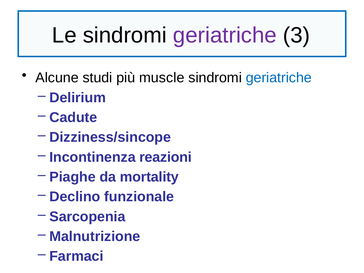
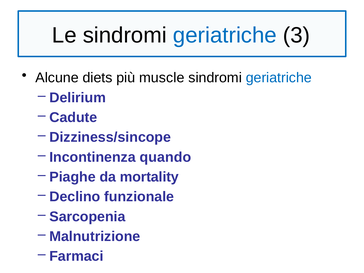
geriatriche colour: purple -> blue (225, 35)
studi: studi -> diets (97, 78)
reazioni: reazioni -> quando (165, 157)
